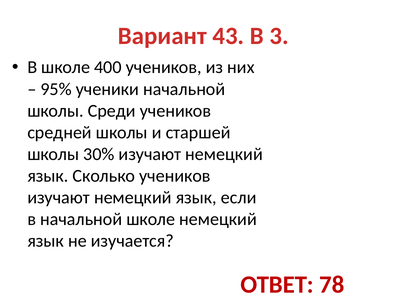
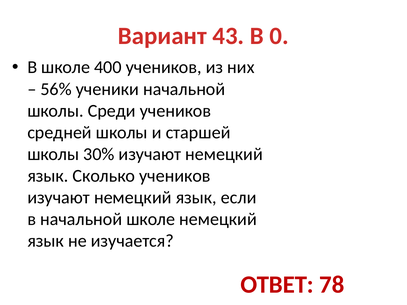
3: 3 -> 0 (279, 36)
95%: 95% -> 56% (56, 89)
